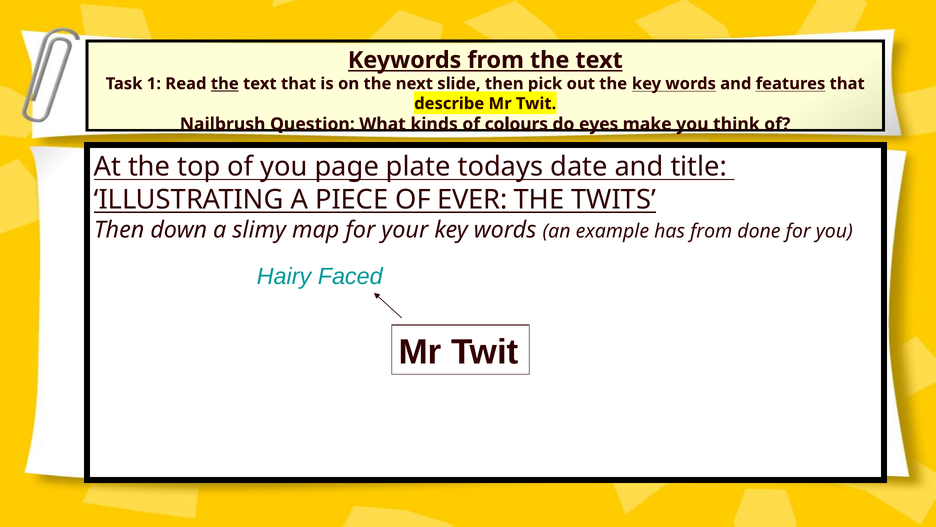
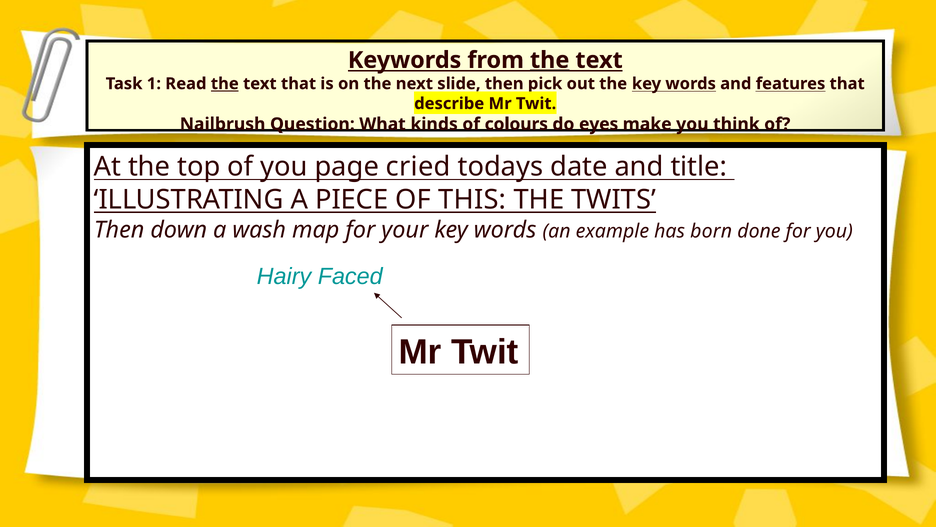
the underline: none -> present (550, 60)
plate: plate -> cried (418, 167)
EVER: EVER -> THIS (472, 200)
slimy: slimy -> wash (259, 230)
has from: from -> born (711, 231)
